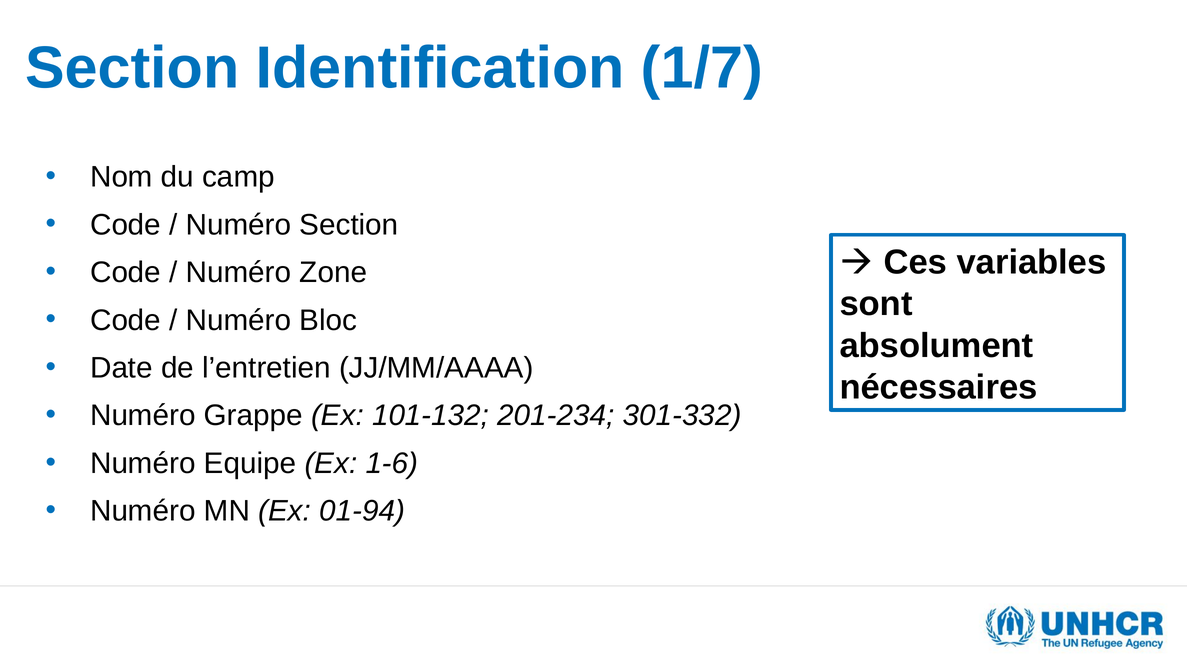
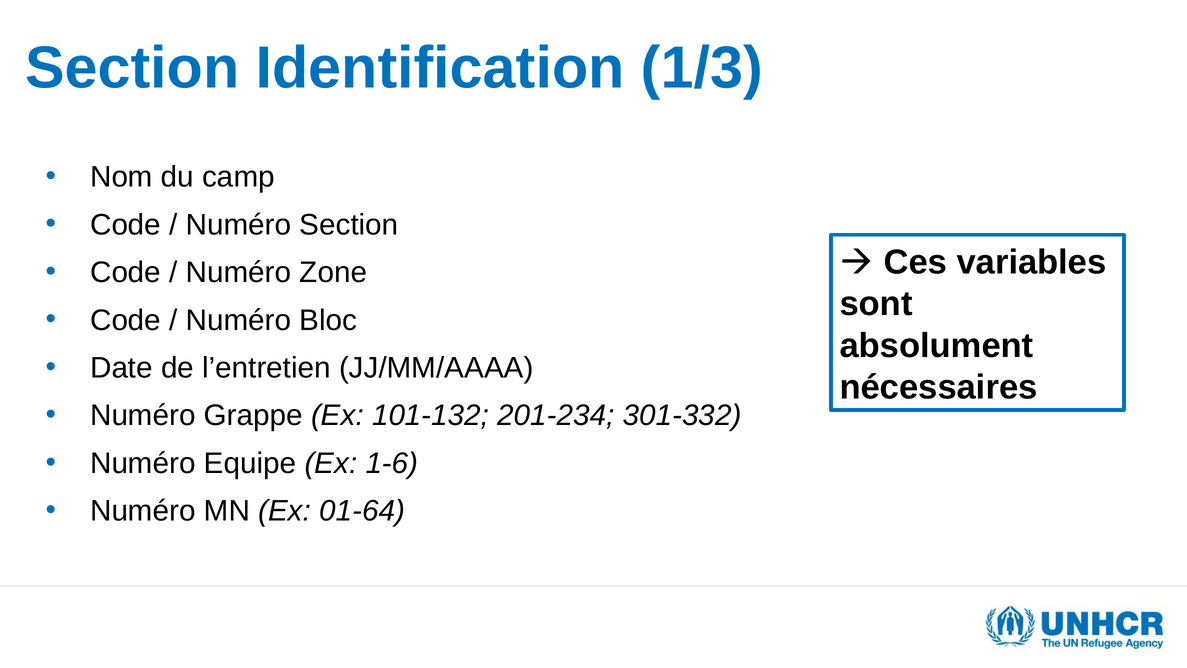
1/7: 1/7 -> 1/3 (702, 68)
01-94: 01-94 -> 01-64 (362, 511)
